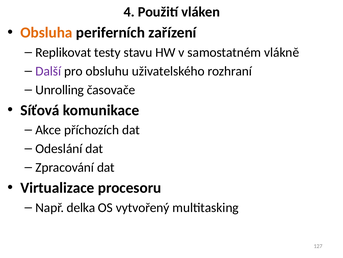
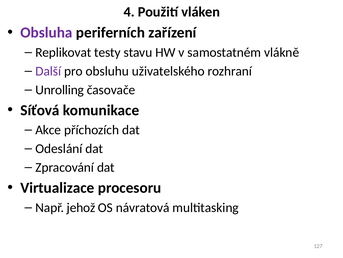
Obsluha colour: orange -> purple (46, 33)
delka: delka -> jehož (81, 207)
vytvořený: vytvořený -> návratová (143, 207)
